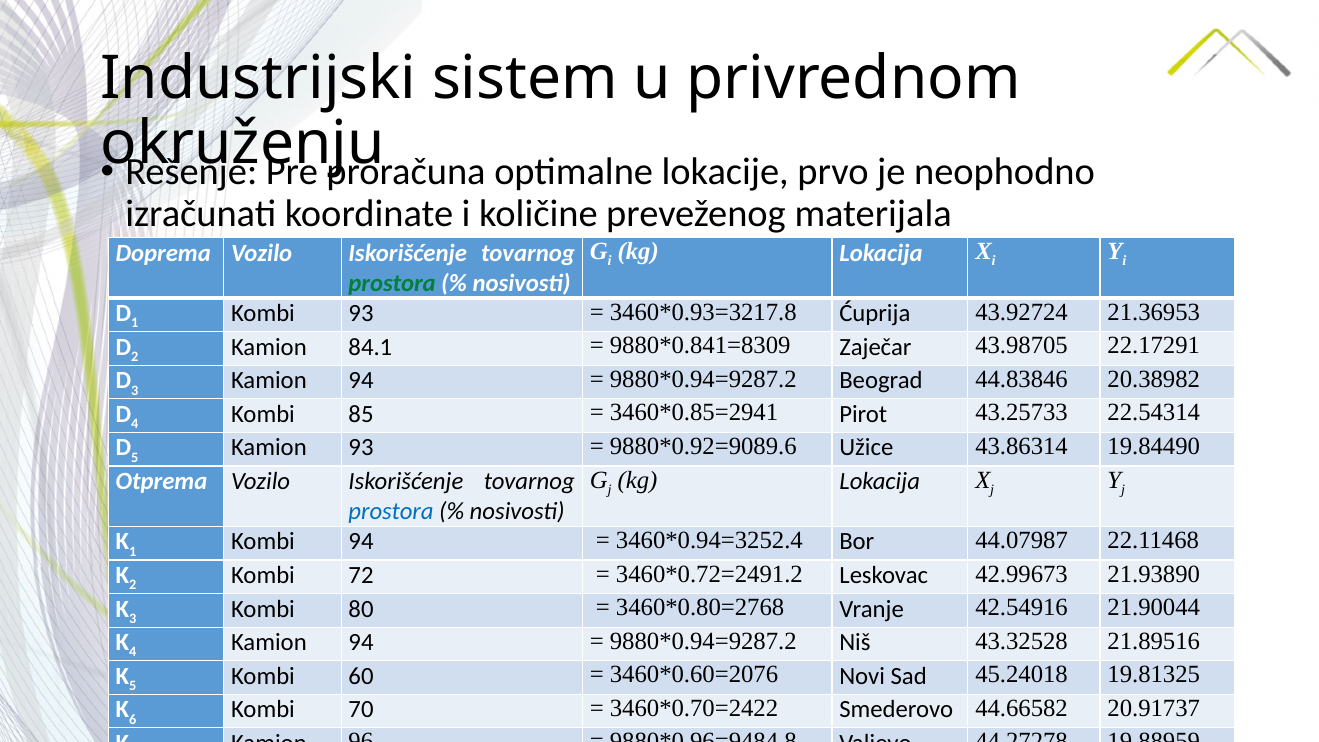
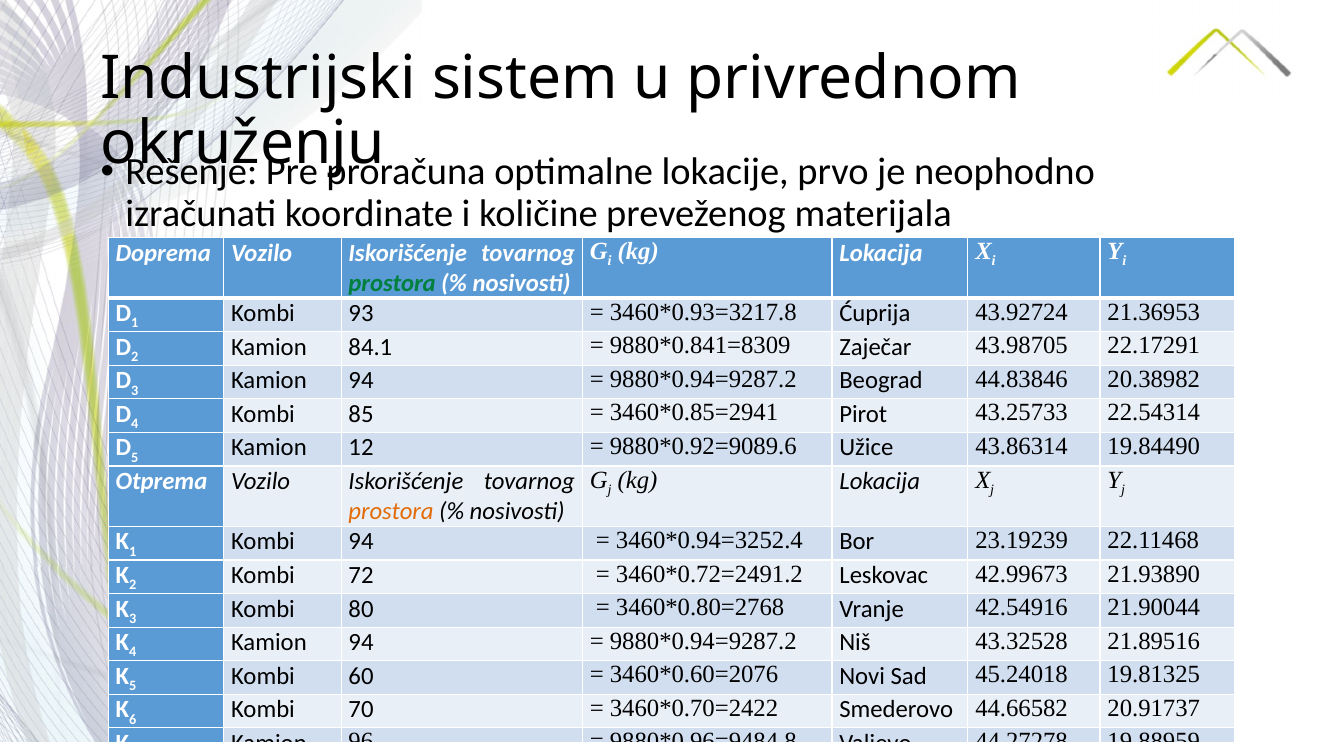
Kamion 93: 93 -> 12 (361, 448)
prostora colour: blue -> orange (391, 512)
44.07987: 44.07987 -> 23.19239 (1022, 540)
